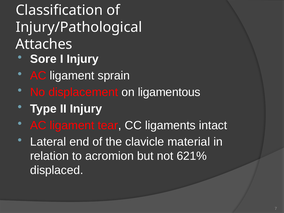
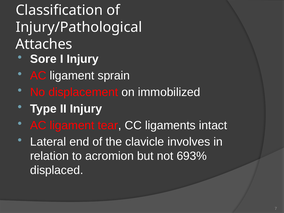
ligamentous: ligamentous -> immobilized (169, 92)
material: material -> involves (189, 142)
621%: 621% -> 693% (192, 156)
